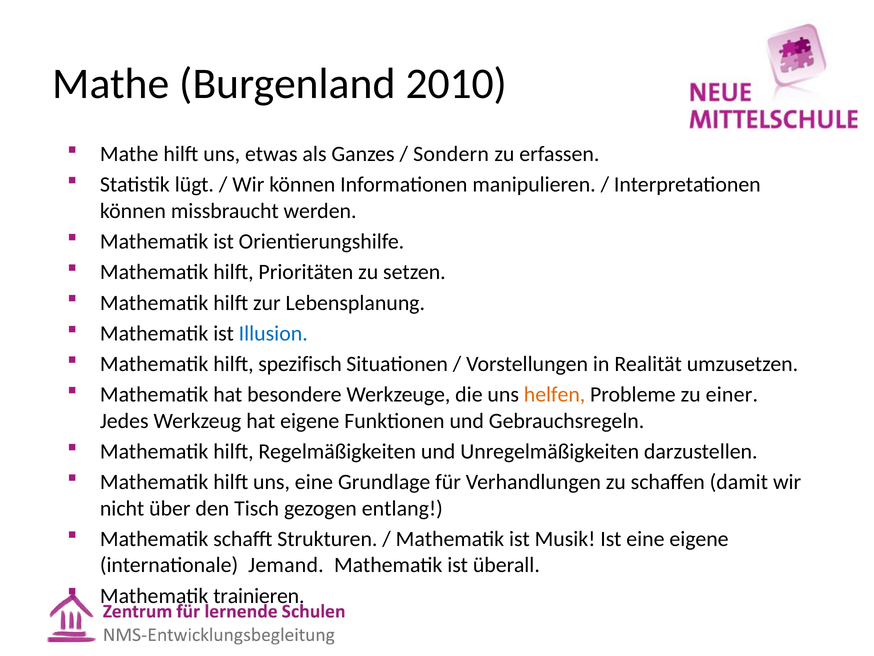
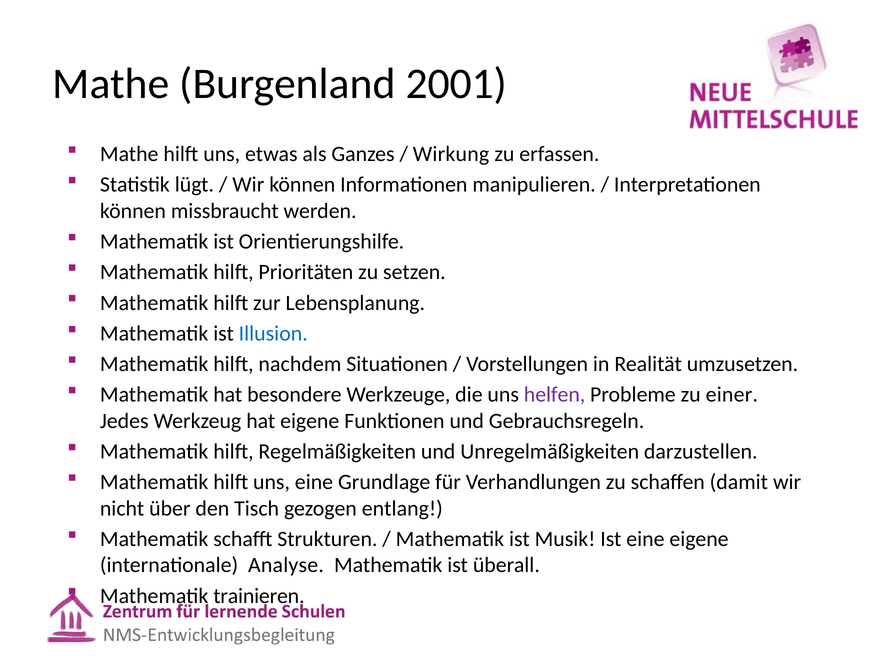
2010: 2010 -> 2001 (456, 84)
Sondern: Sondern -> Wirkung (451, 154)
spezifisch: spezifisch -> nachdem (300, 364)
helfen colour: orange -> purple (555, 394)
Jemand: Jemand -> Analyse (286, 565)
